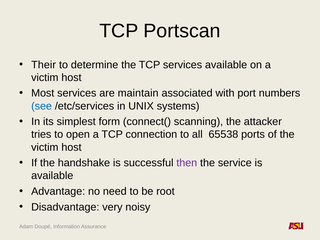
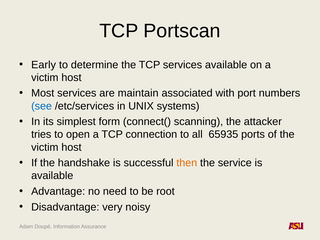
Their: Their -> Early (44, 65)
65538: 65538 -> 65935 (223, 134)
then colour: purple -> orange (187, 163)
